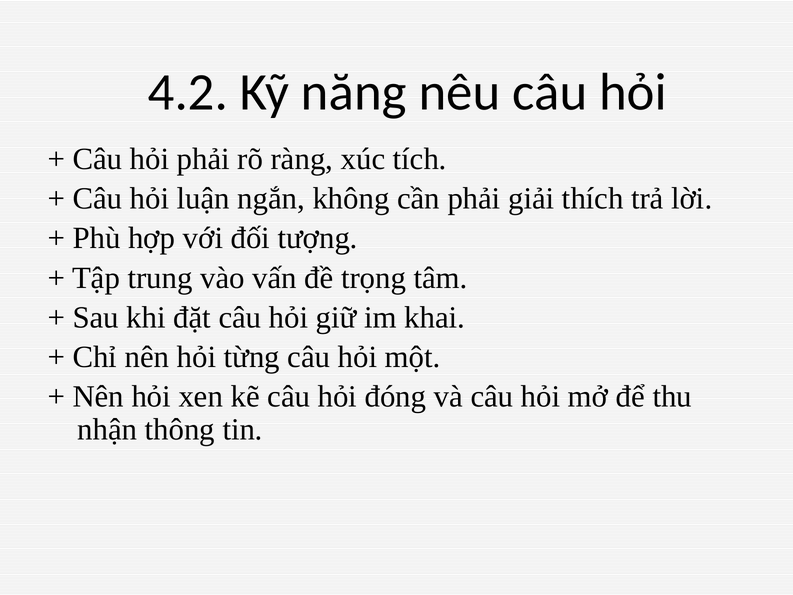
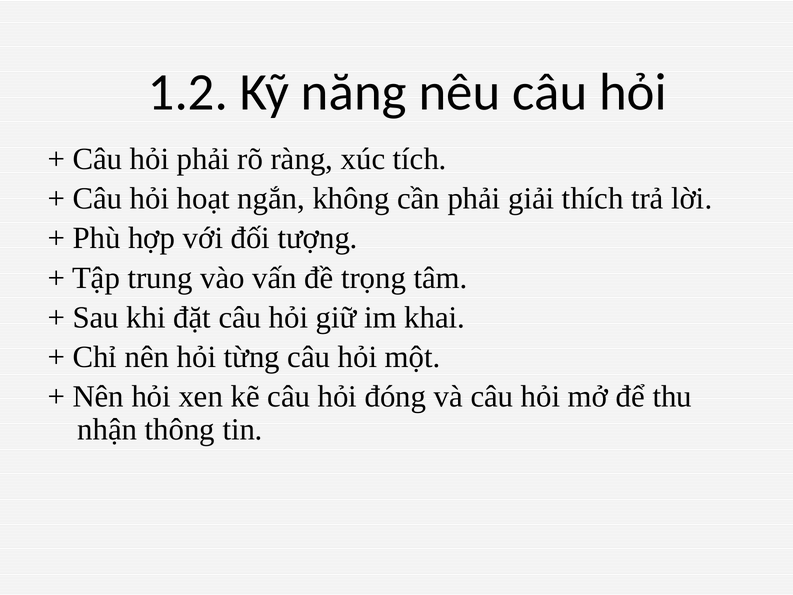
4.2: 4.2 -> 1.2 (188, 92)
luận: luận -> hoạt (203, 199)
